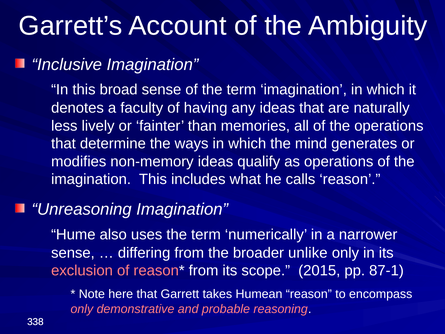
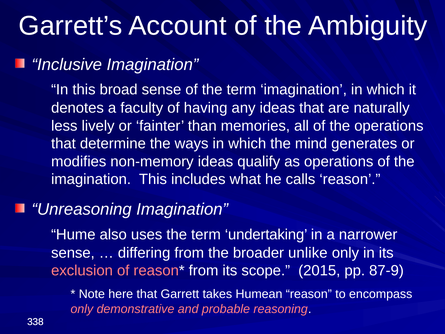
numerically: numerically -> undertaking (266, 234)
87-1: 87-1 -> 87-9 (386, 270)
